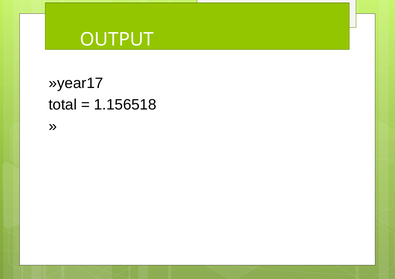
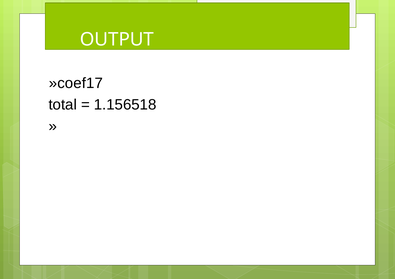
»year17: »year17 -> »coef17 (76, 83)
